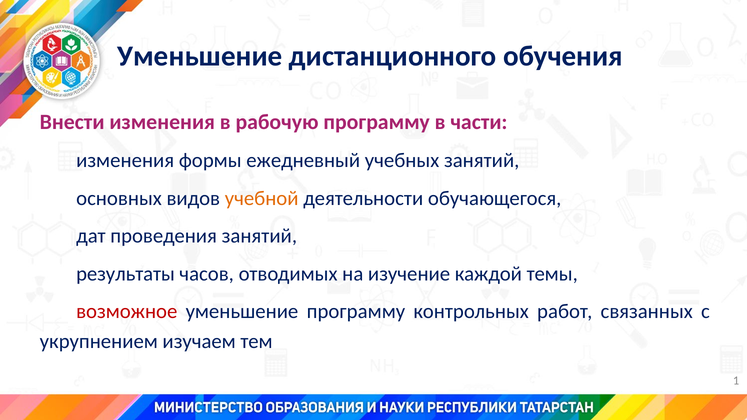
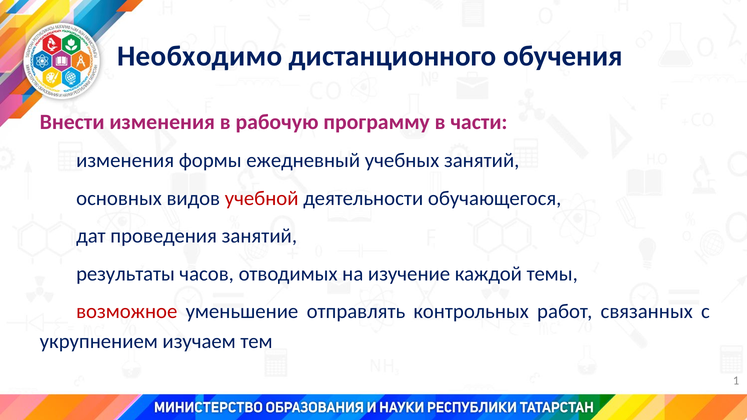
Уменьшение: Уменьшение -> Необходимо (200, 56)
учебной colour: orange -> red (262, 198)
уменьшение программу: программу -> отправлять (356, 312)
